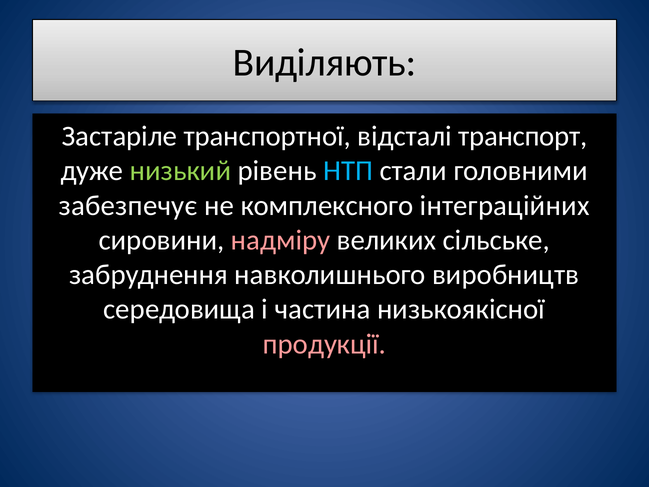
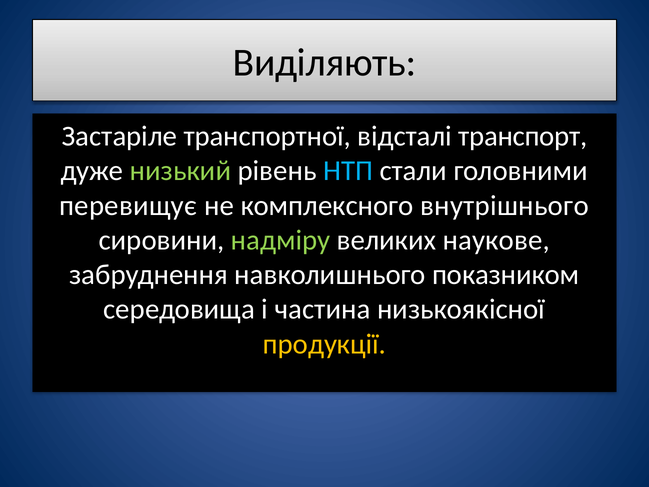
забезпечує: забезпечує -> перевищує (128, 205)
інтеграційних: інтеграційних -> внутрішнього (505, 205)
надміру colour: pink -> light green (281, 240)
сільське: сільське -> наукове (496, 240)
виробництв: виробництв -> показником (506, 275)
продукції colour: pink -> yellow (324, 344)
